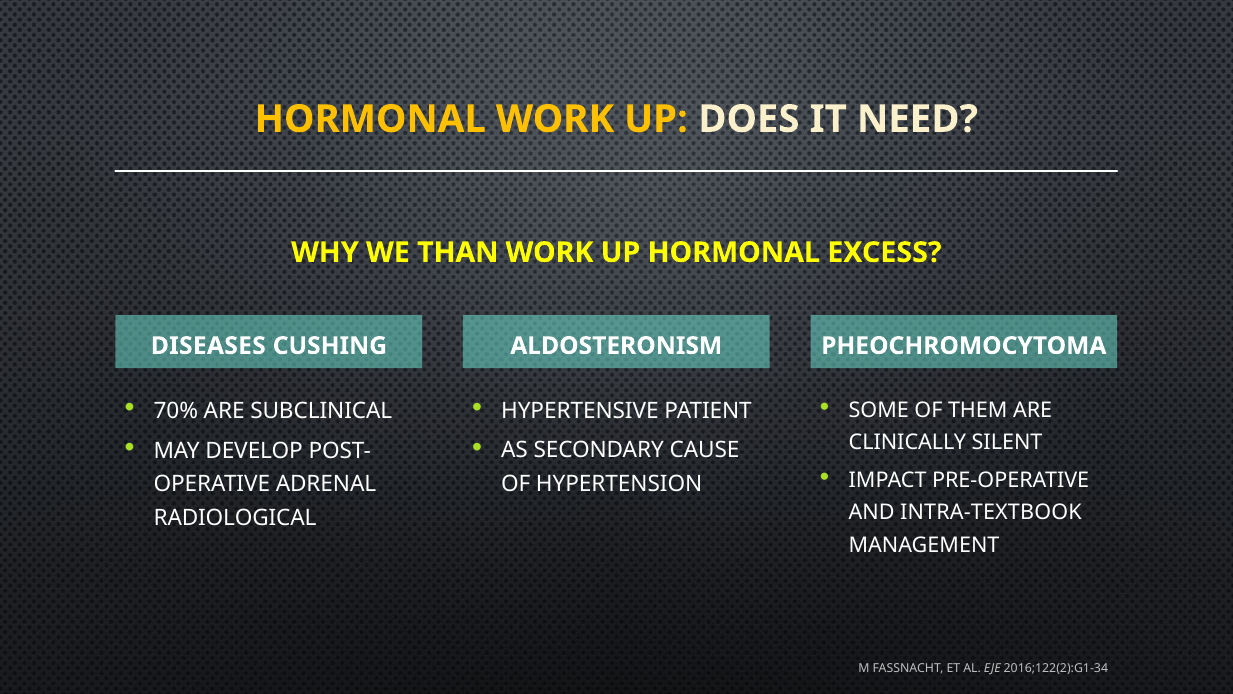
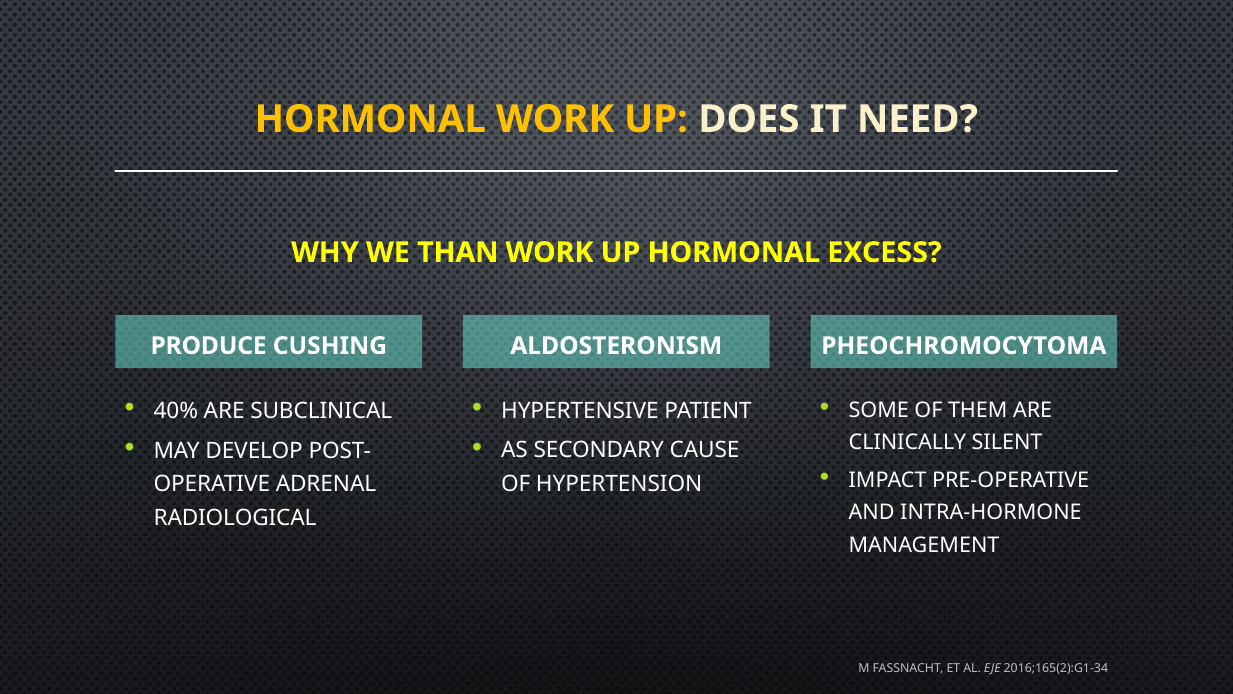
DISEASES: DISEASES -> PRODUCE (209, 346)
70%: 70% -> 40% (176, 411)
INTRA-TEXTBOOK: INTRA-TEXTBOOK -> INTRA-HORMONE (991, 513)
2016;122(2):G1-34: 2016;122(2):G1-34 -> 2016;165(2):G1-34 (1056, 668)
